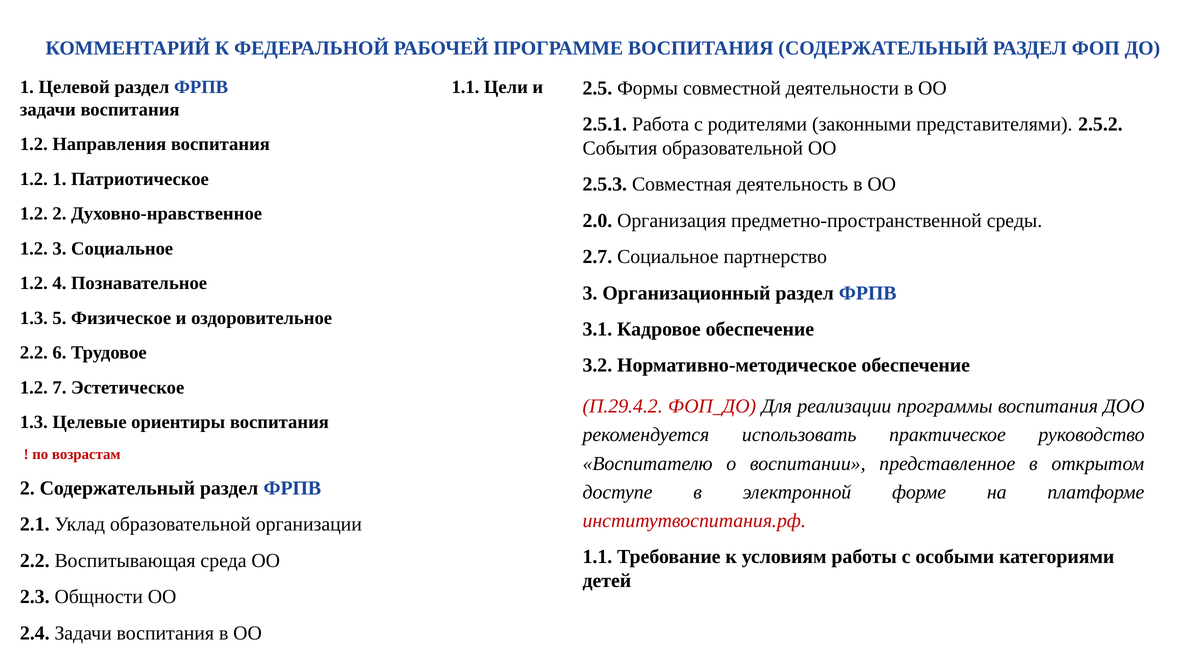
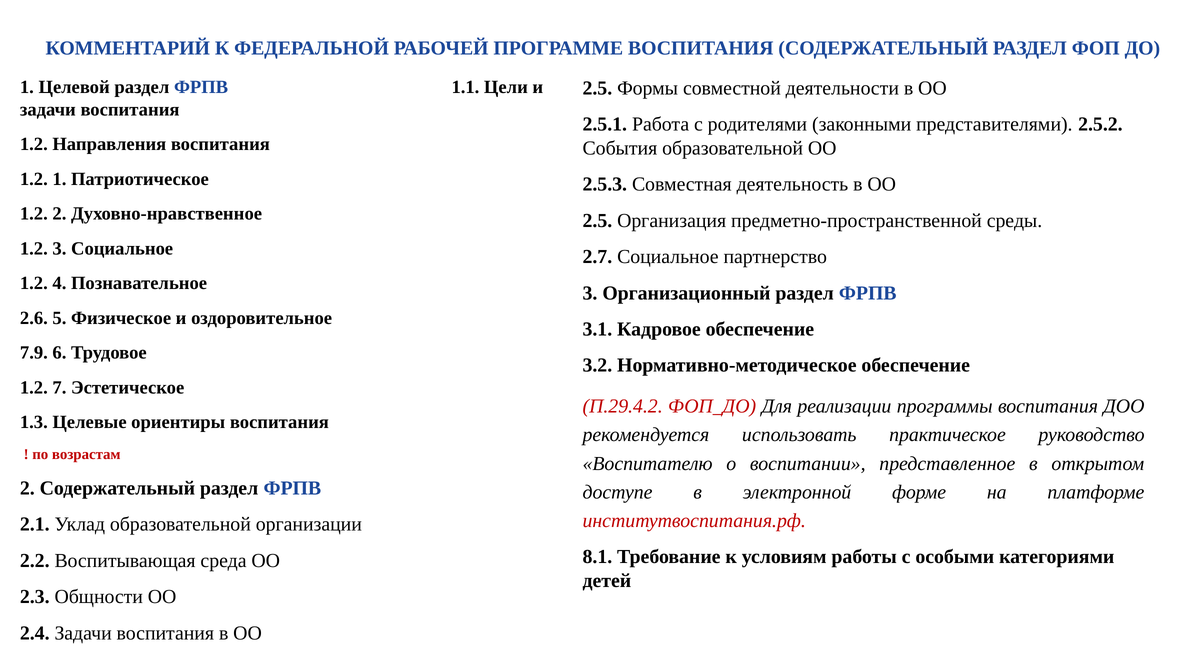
2.0: 2.0 -> 2.5 (597, 220)
1.3: 1.3 -> 2.6 (34, 318)
2.2: 2.2 -> 7.9 (34, 353)
1.1: 1.1 -> 8.1 (597, 557)
